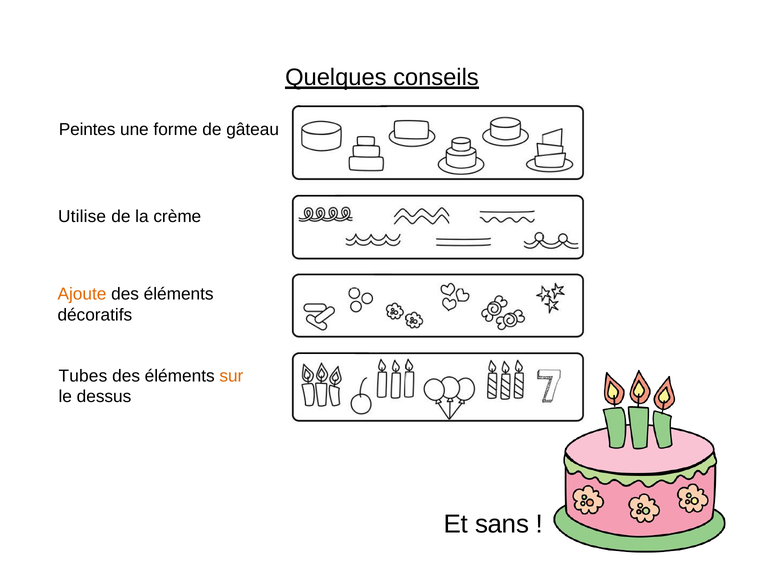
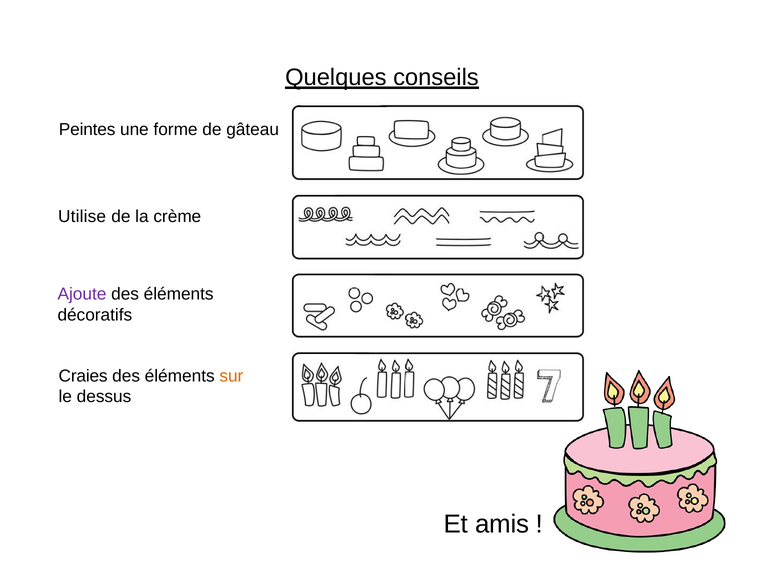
Ajoute colour: orange -> purple (82, 294)
Tubes: Tubes -> Craies (83, 376)
sans: sans -> amis (502, 524)
